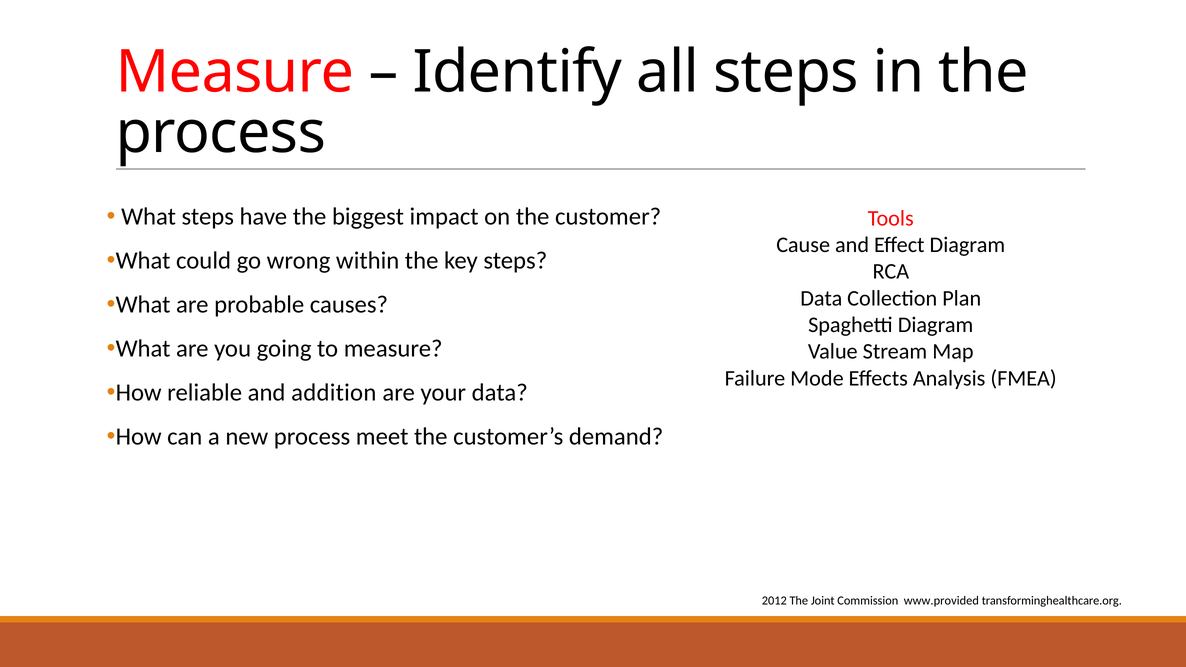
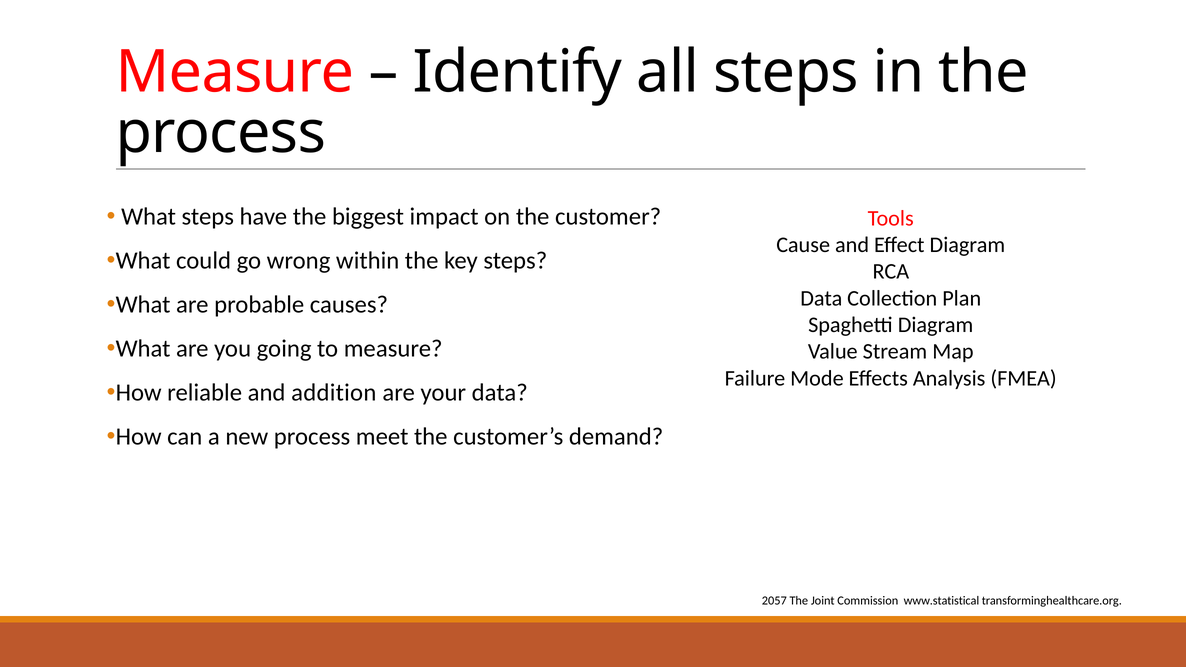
2012: 2012 -> 2057 (774, 601)
www.provided: www.provided -> www.statistical (941, 601)
